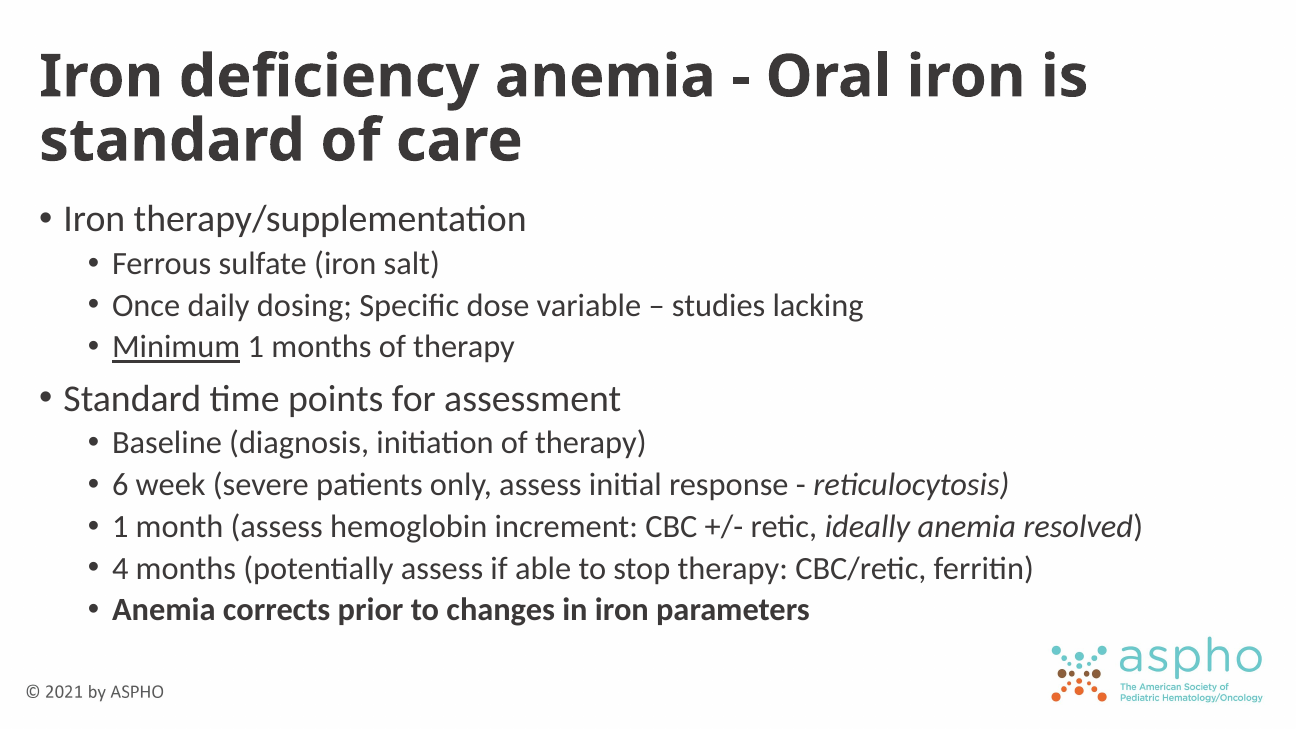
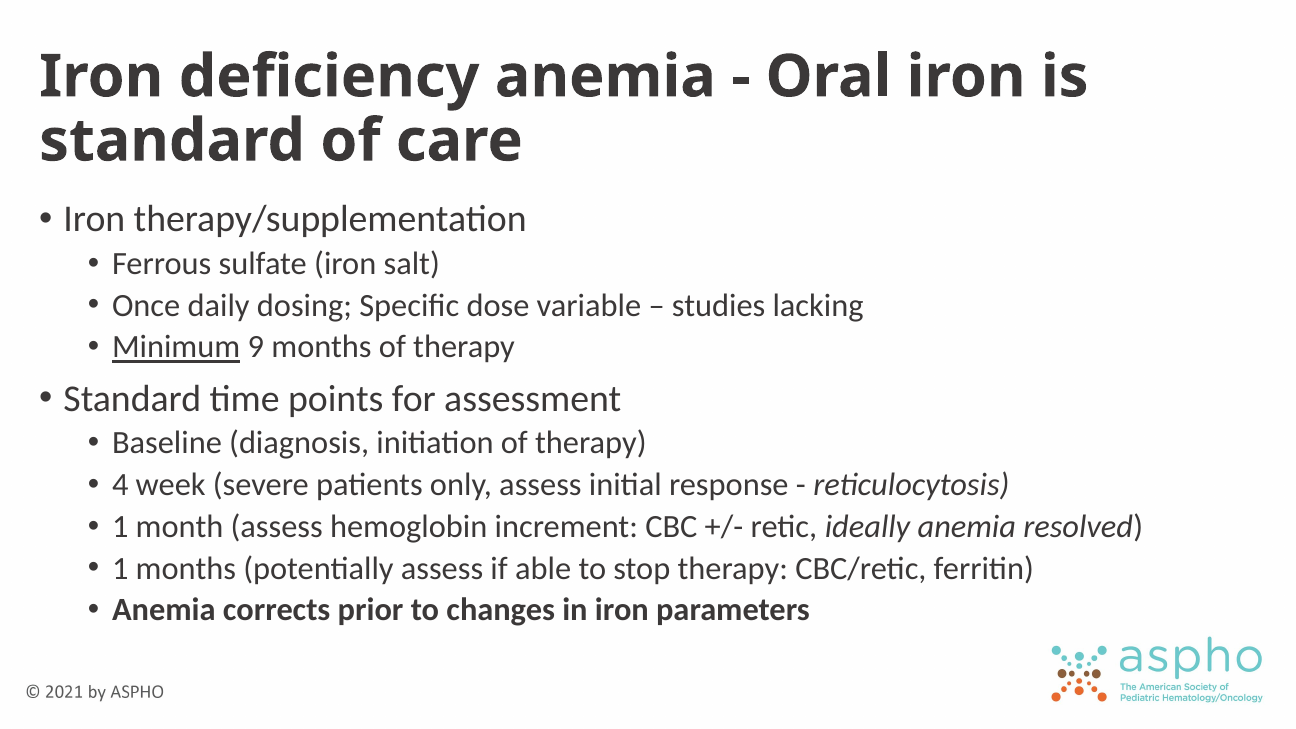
Minimum 1: 1 -> 9 (256, 347)
6: 6 -> 4 (120, 485)
4: 4 -> 1 (120, 568)
